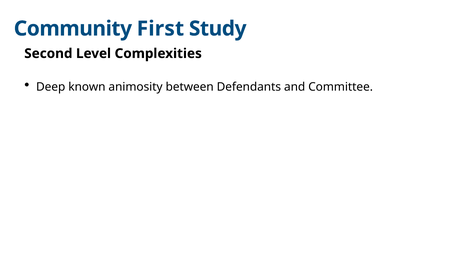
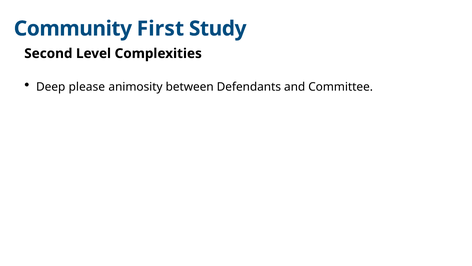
known: known -> please (87, 87)
